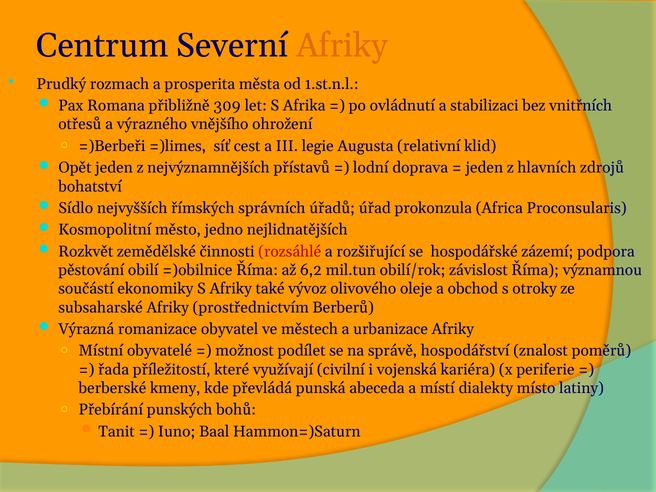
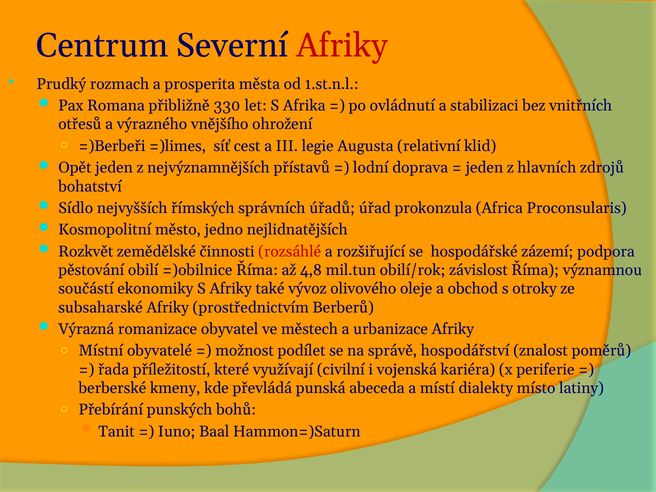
Afriky colour: orange -> red (342, 45)
309: 309 -> 330 (227, 106)
6,2: 6,2 -> 4,8 (311, 270)
